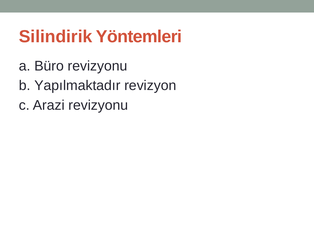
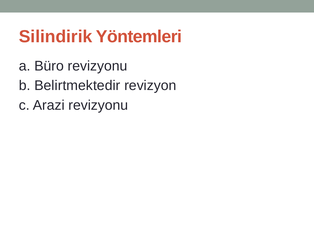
Yapılmaktadır: Yapılmaktadır -> Belirtmektedir (77, 85)
